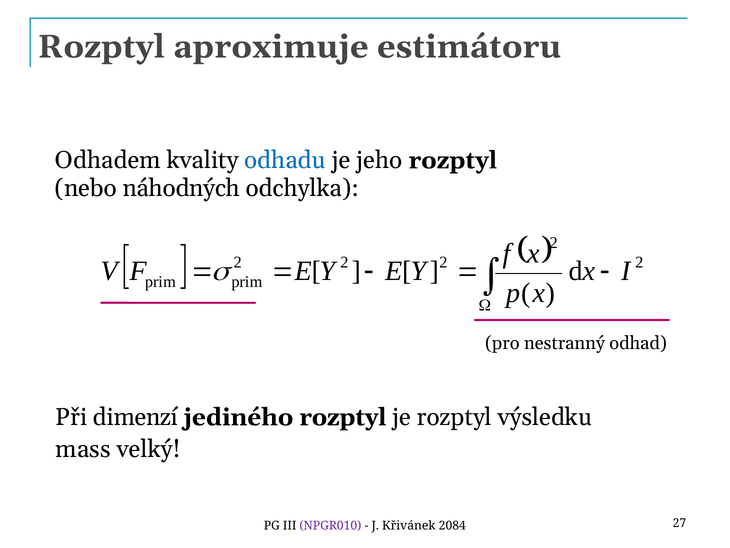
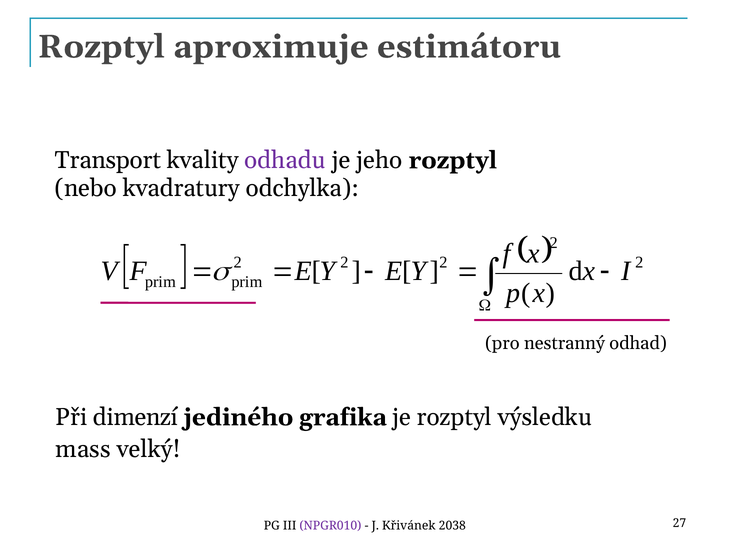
Odhadem: Odhadem -> Transport (108, 160)
odhadu colour: blue -> purple (285, 160)
náhodných: náhodných -> kvadratury (181, 188)
jediného rozptyl: rozptyl -> grafika (343, 417)
2084: 2084 -> 2038 (452, 525)
